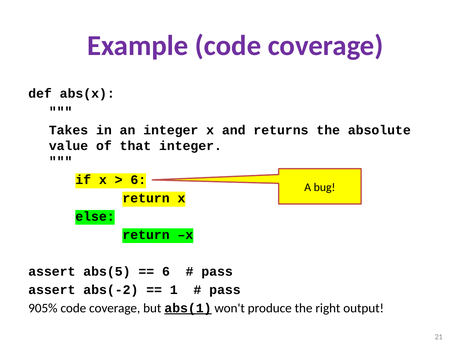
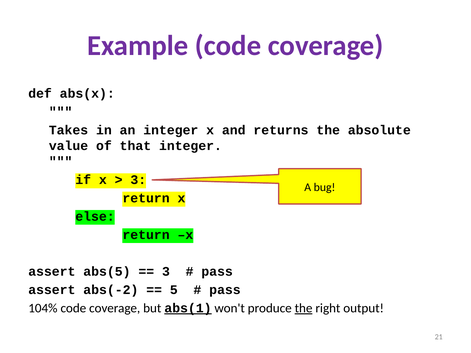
6: 6 -> 3 (138, 180)
6: 6 -> 3 (166, 272)
1: 1 -> 5 (174, 290)
905%: 905% -> 104% (43, 308)
the underline: none -> present (304, 308)
